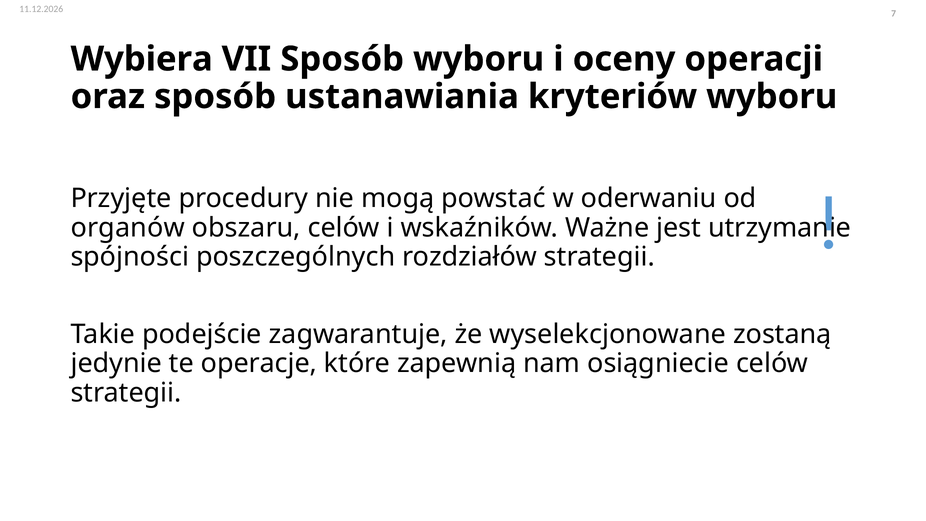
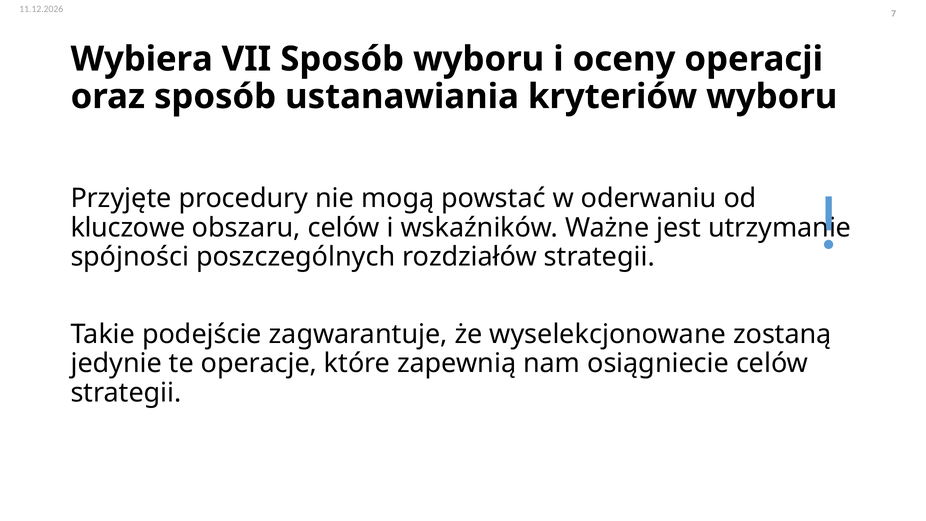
organów: organów -> kluczowe (128, 228)
